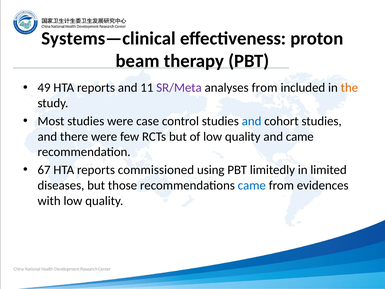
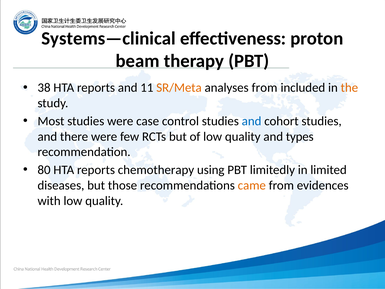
49: 49 -> 38 (44, 88)
SR/Meta colour: purple -> orange (179, 88)
and came: came -> types (300, 136)
67: 67 -> 80 (44, 170)
commissioned: commissioned -> chemotherapy (156, 170)
came colour: blue -> orange (252, 185)
